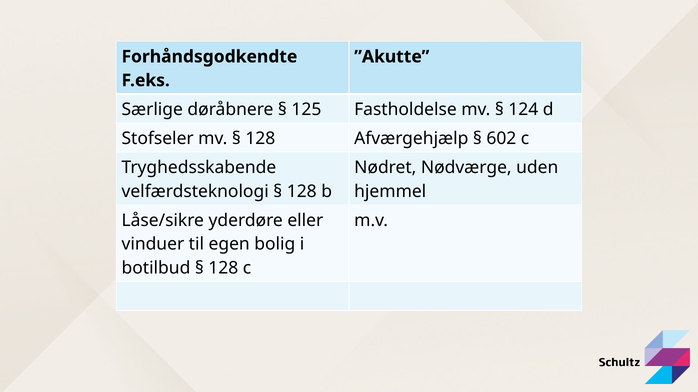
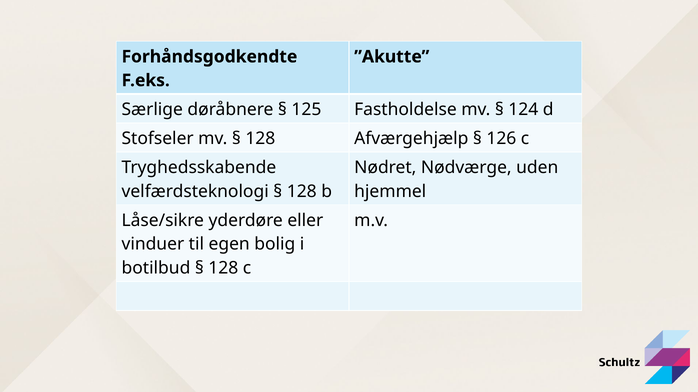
602: 602 -> 126 (501, 139)
